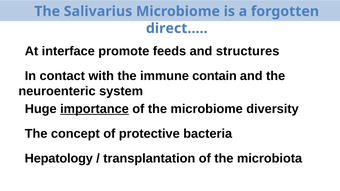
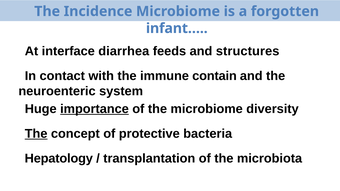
Salivarius: Salivarius -> Incidence (98, 11)
direct…: direct… -> infant… (177, 28)
promote: promote -> diarrhea (124, 51)
The underline: none -> present (36, 134)
